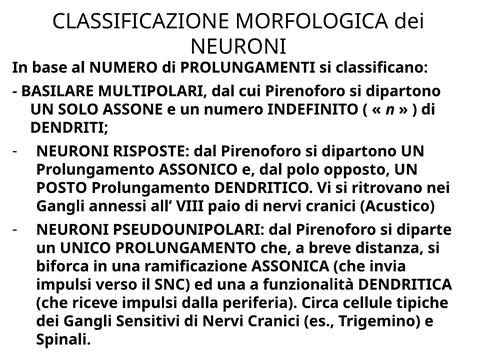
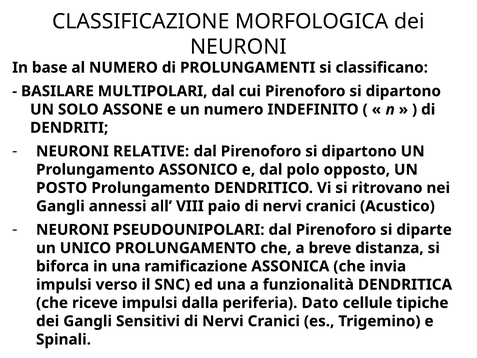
RISPOSTE: RISPOSTE -> RELATIVE (151, 151)
Circa: Circa -> Dato (320, 303)
